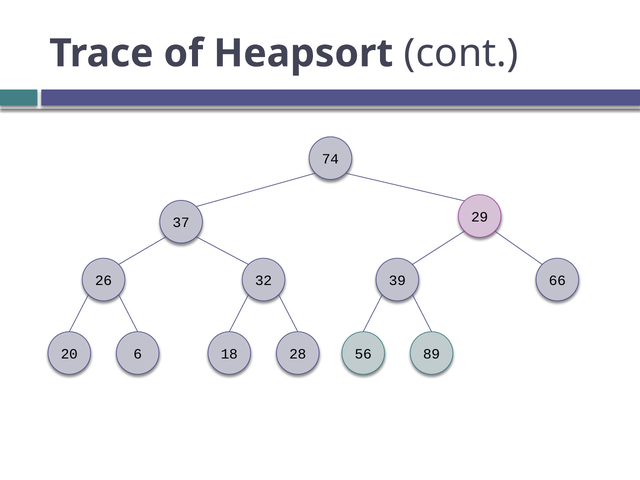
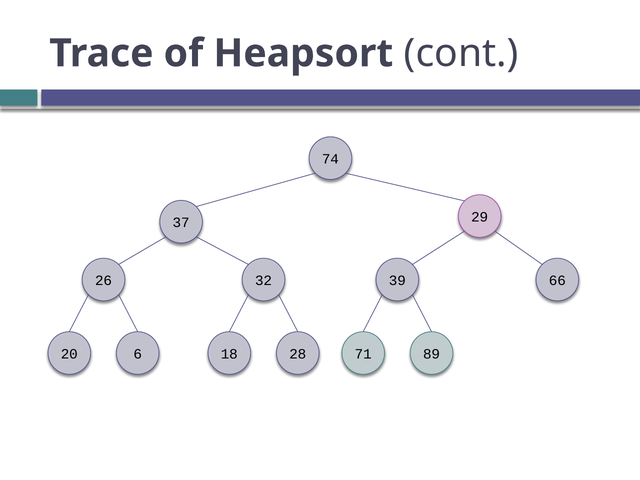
56: 56 -> 71 (363, 354)
